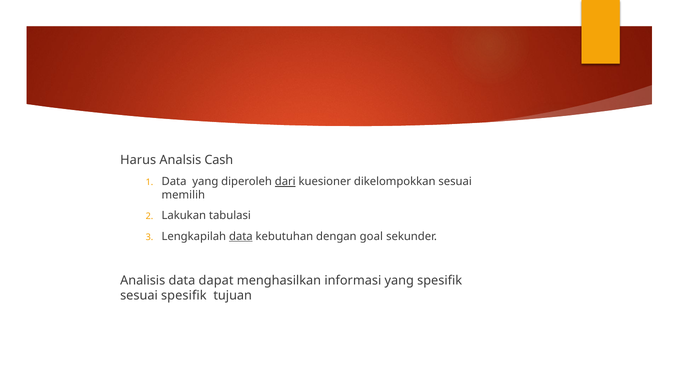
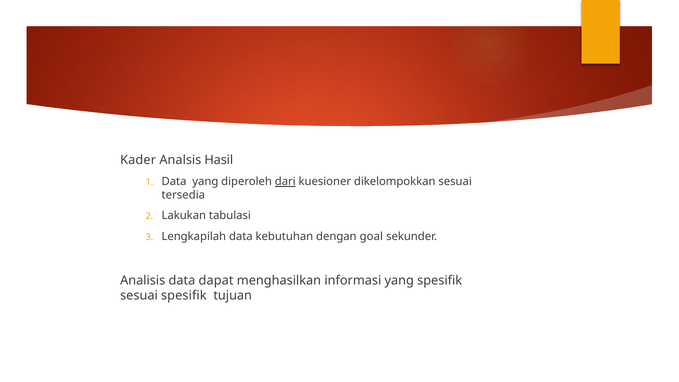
Harus: Harus -> Kader (138, 160)
Cash: Cash -> Hasil (219, 160)
memilih: memilih -> tersedia (183, 195)
data underline: present -> none (241, 236)
